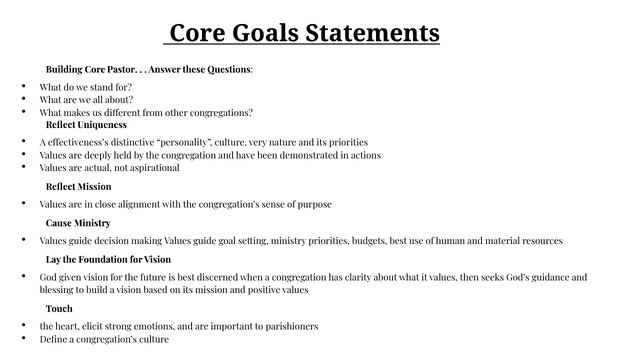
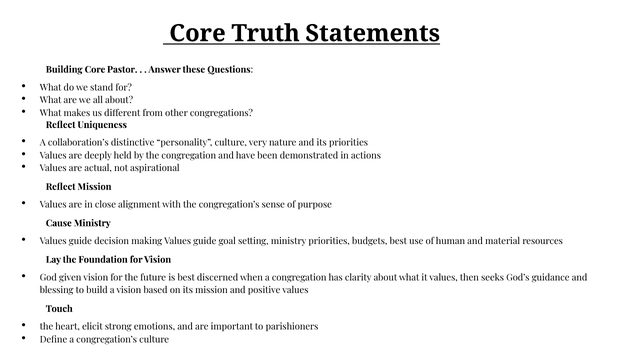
Goals: Goals -> Truth (266, 33)
effectiveness’s: effectiveness’s -> collaboration’s (78, 143)
